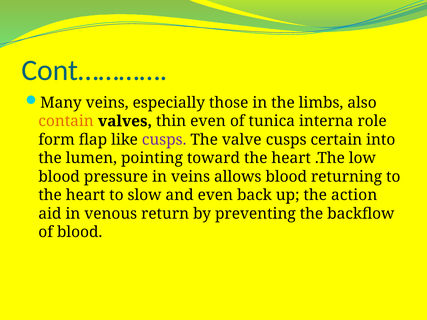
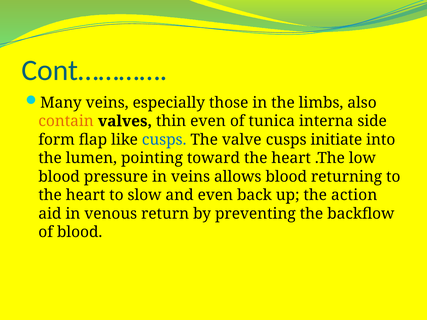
role: role -> side (372, 121)
cusps colour: purple -> blue (164, 140)
certain: certain -> initiate (336, 140)
